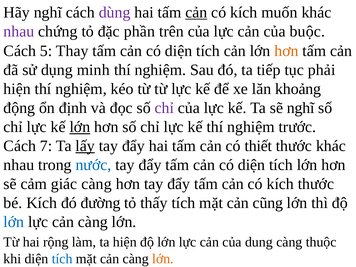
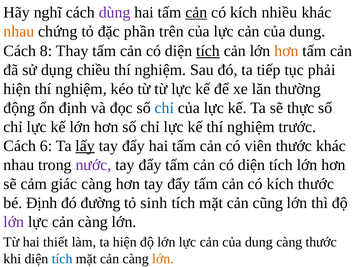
muốn: muốn -> nhiều (279, 12)
nhau colour: purple -> orange (19, 31)
buộc: buộc -> dung (307, 31)
5: 5 -> 8 (46, 51)
tích underline: none -> present (208, 51)
minh: minh -> chiều (93, 70)
khoảng: khoảng -> thường (298, 89)
chỉ colour: purple -> blue (164, 108)
sẽ nghĩ: nghĩ -> thực (301, 108)
lớn underline: present -> none (80, 127)
7: 7 -> 6 (46, 146)
thiết: thiết -> viên (258, 146)
nước colour: blue -> purple (93, 165)
bé Kích: Kích -> Định (42, 203)
thấy: thấy -> sinh (154, 203)
lớn colour: blue -> purple (14, 222)
rộng: rộng -> thiết (56, 242)
càng thuộc: thuộc -> thước (321, 242)
